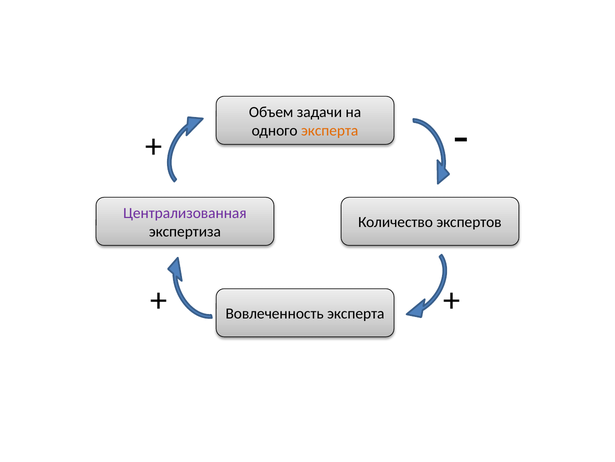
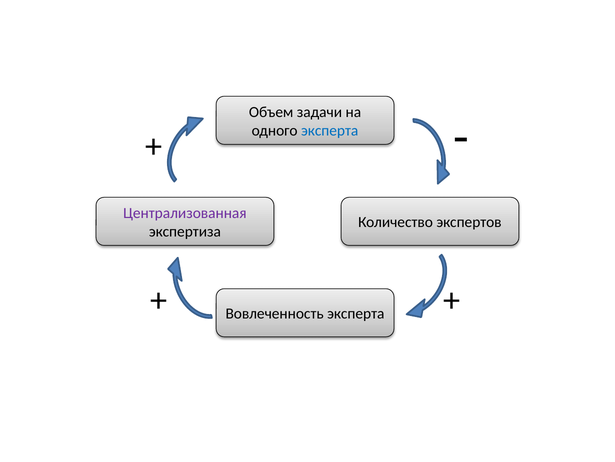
эксперта colour: orange -> blue (330, 130)
